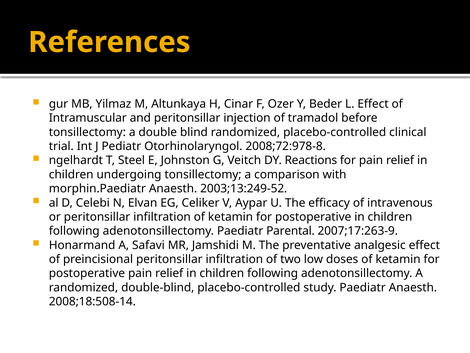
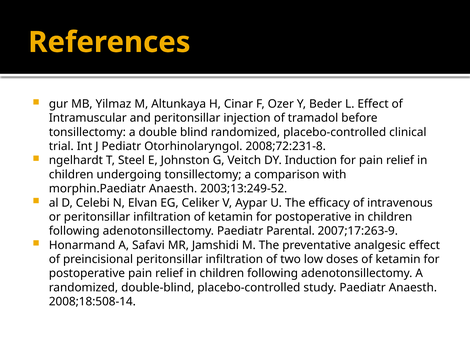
2008;72:978-8: 2008;72:978-8 -> 2008;72:231-8 (286, 146)
Reactions: Reactions -> Induction (311, 160)
